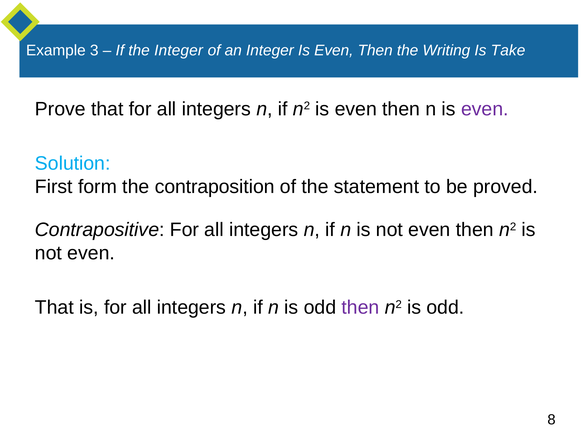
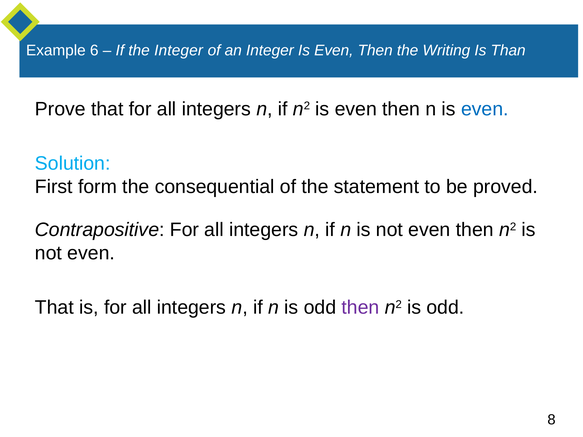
3: 3 -> 6 (94, 50)
Take: Take -> Than (508, 50)
even colour: purple -> blue (485, 109)
contraposition: contraposition -> consequential (215, 187)
